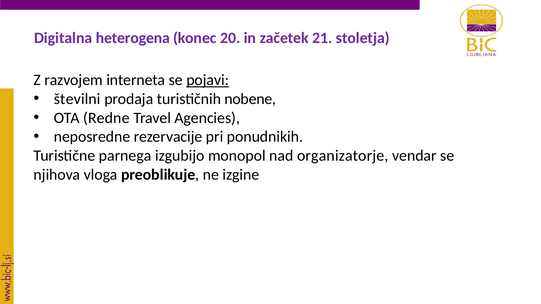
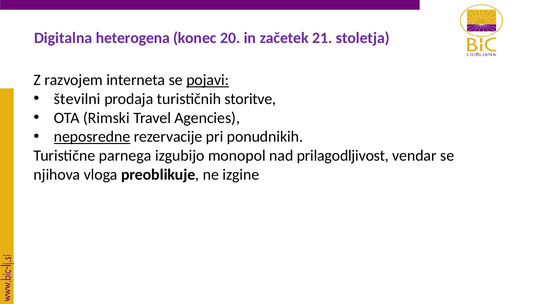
nobene: nobene -> storitve (250, 99)
Redne: Redne -> Rimski (106, 118)
neposredne underline: none -> present (92, 137)
organizatorje: organizatorje -> prilagodljivost (343, 156)
